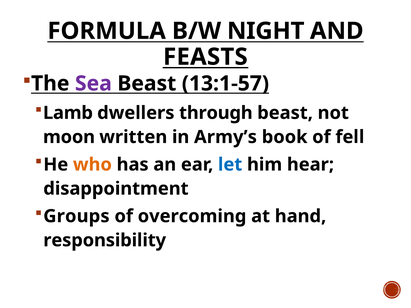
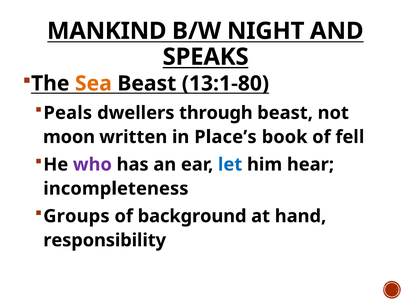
FORMULA: FORMULA -> MANKIND (107, 31)
FEASTS: FEASTS -> SPEAKS (206, 57)
Sea colour: purple -> orange (93, 84)
13:1-57: 13:1-57 -> 13:1-80 (225, 84)
Lamb: Lamb -> Peals (68, 113)
Army’s: Army’s -> Place’s (225, 137)
who colour: orange -> purple (92, 165)
disappointment: disappointment -> incompleteness (116, 189)
overcoming: overcoming -> background (192, 216)
